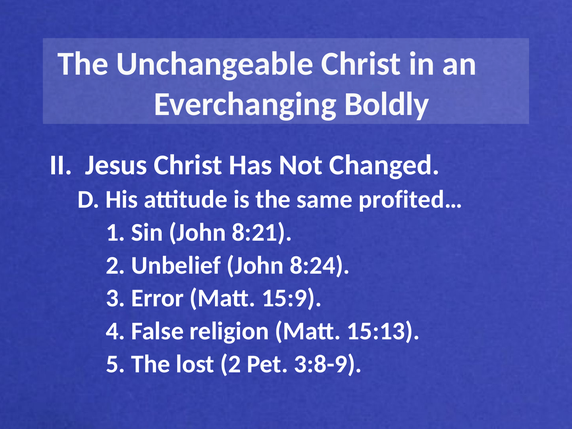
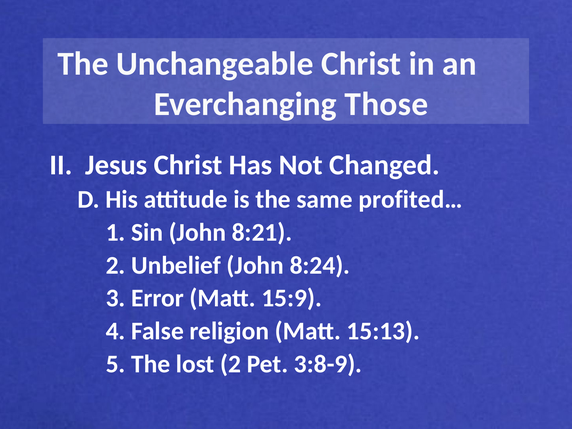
Boldly: Boldly -> Those (386, 104)
